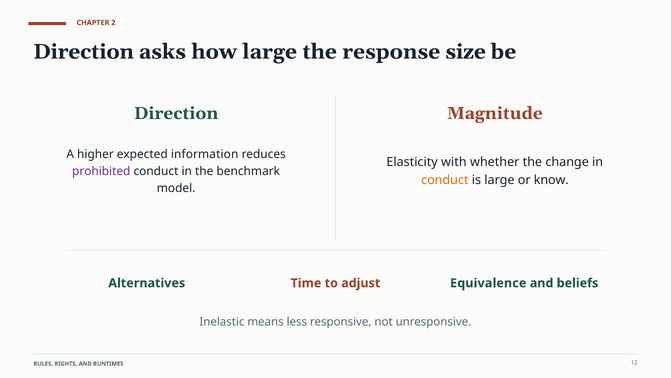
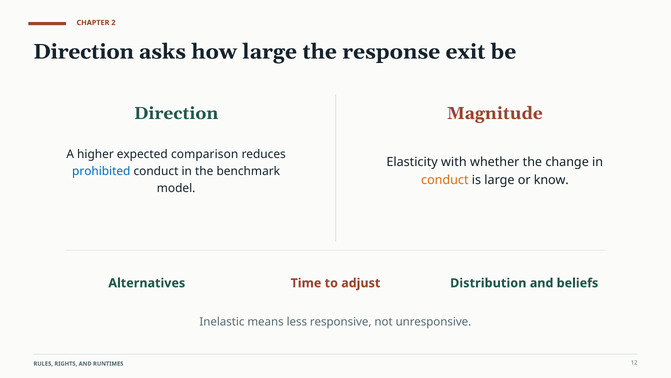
size: size -> exit (466, 52)
information: information -> comparison (205, 154)
prohibited colour: purple -> blue (101, 171)
Equivalence: Equivalence -> Distribution (488, 283)
